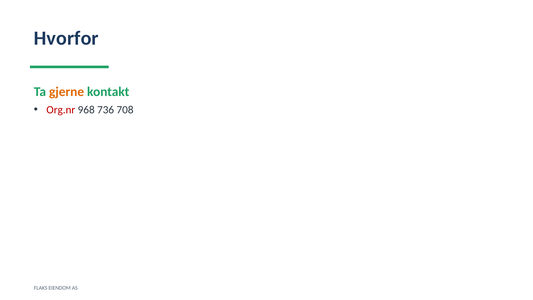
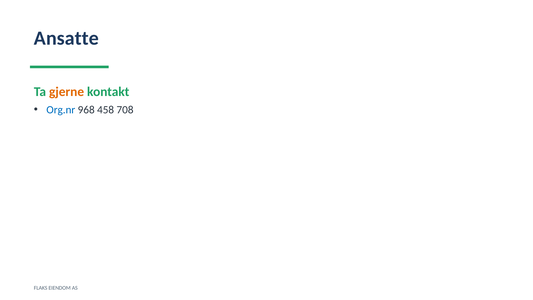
Hvorfor: Hvorfor -> Ansatte (66, 38)
Org.nr colour: red -> blue (61, 110)
736: 736 -> 458 (106, 110)
